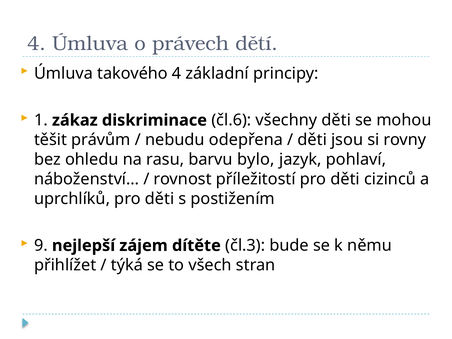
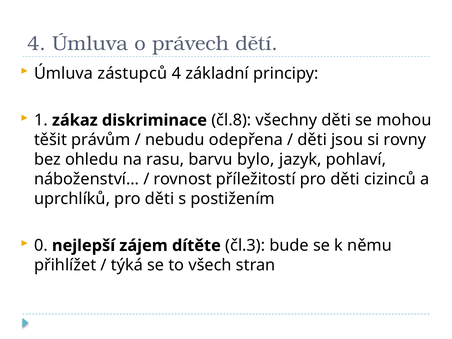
takového: takového -> zástupců (132, 73)
čl.6: čl.6 -> čl.8 (231, 120)
9: 9 -> 0 (41, 246)
